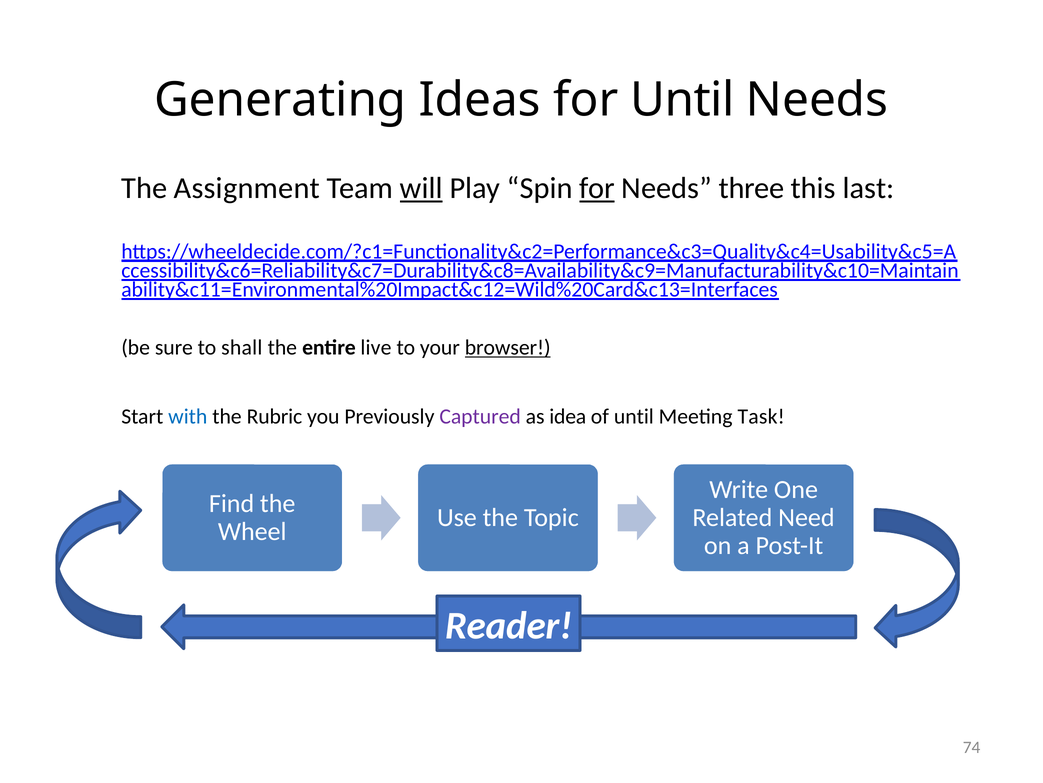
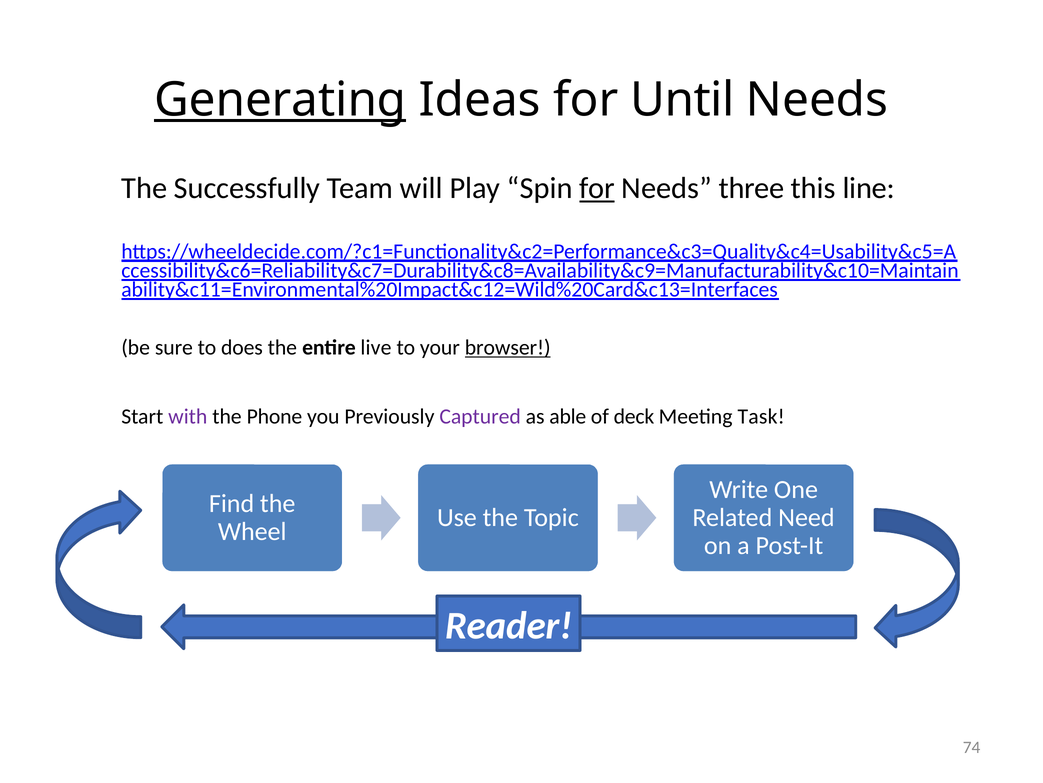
Generating underline: none -> present (280, 100)
Assignment: Assignment -> Successfully (247, 188)
will underline: present -> none (421, 188)
last: last -> line (869, 188)
shall: shall -> does (242, 347)
with colour: blue -> purple (188, 416)
Rubric: Rubric -> Phone (274, 416)
idea: idea -> able (568, 416)
of until: until -> deck (634, 416)
